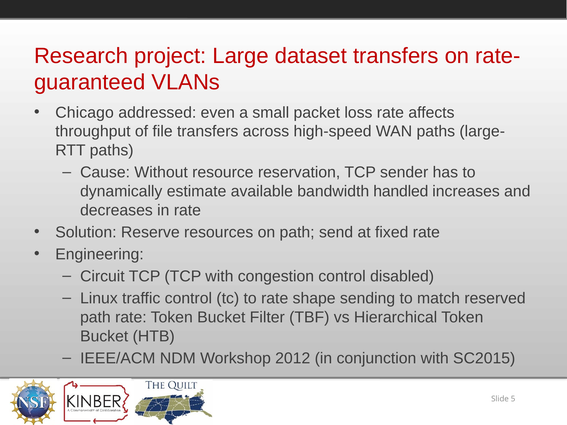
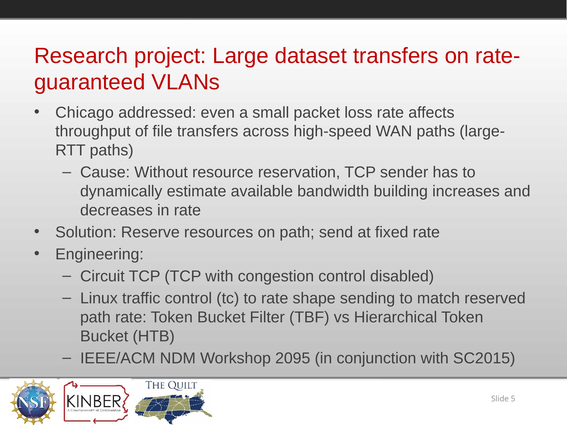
handled: handled -> building (401, 191)
2012: 2012 -> 2095 (293, 358)
